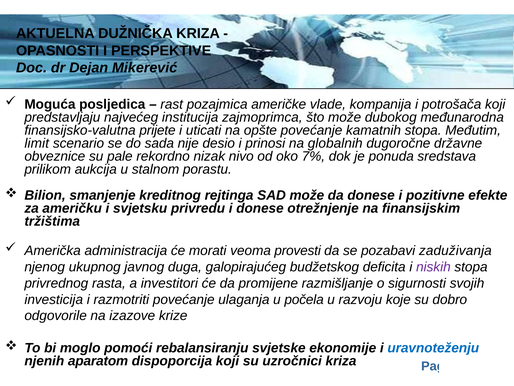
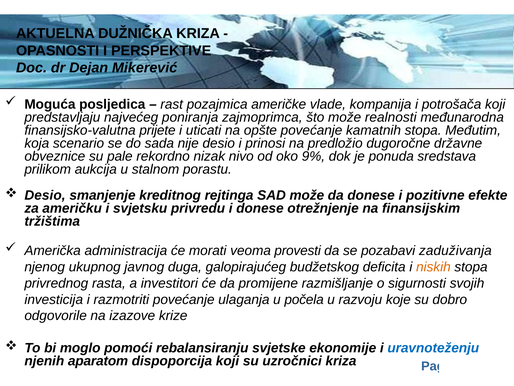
institucija: institucija -> poniranja (190, 117)
dubokog: dubokog -> realnosti (391, 117)
limit: limit -> koja (37, 143)
globalnih: globalnih -> predložio (335, 143)
7%: 7% -> 9% (313, 156)
Bilion: Bilion -> Desio (45, 195)
niskih colour: purple -> orange (433, 267)
